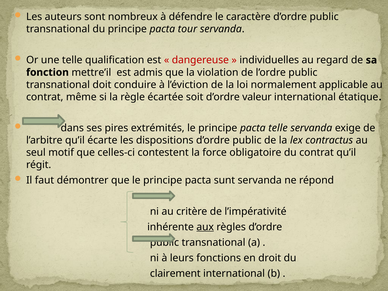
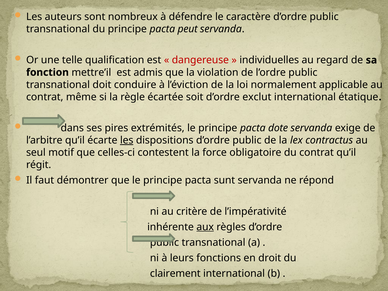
tour: tour -> peut (188, 29)
valeur: valeur -> exclut (257, 97)
pacta telle: telle -> dote (278, 128)
les underline: none -> present (127, 140)
